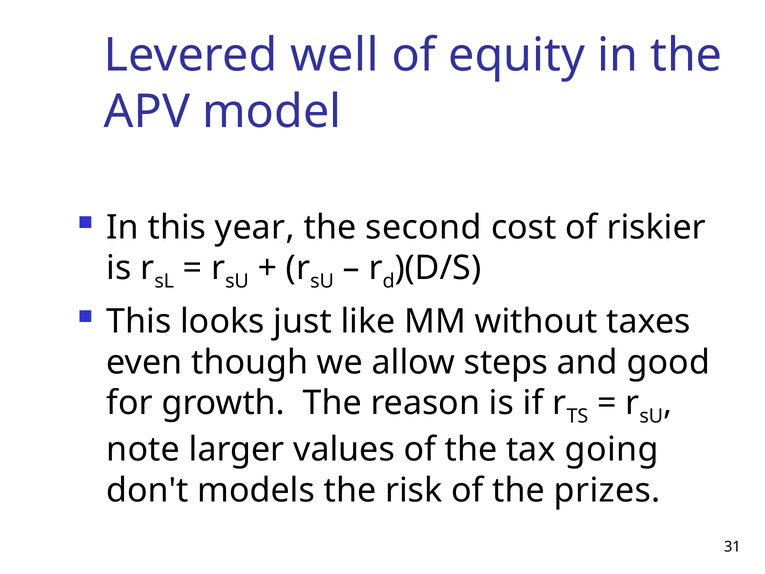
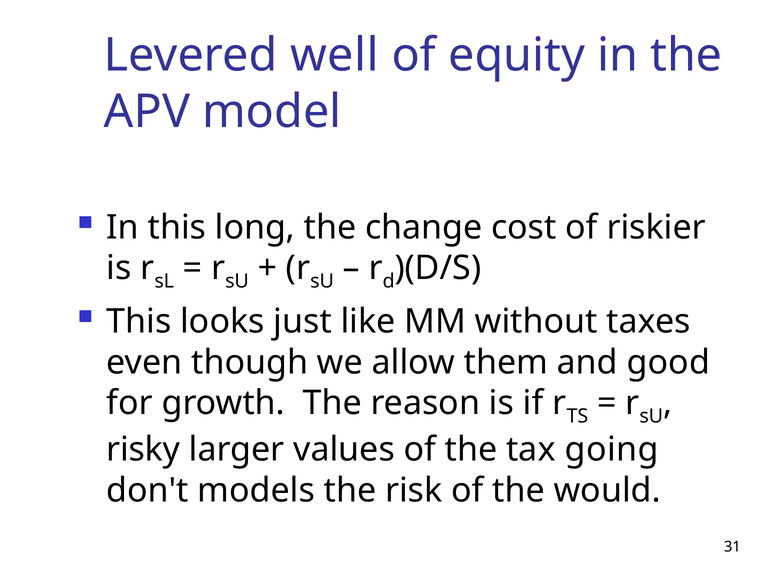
year: year -> long (255, 227)
second: second -> change (424, 227)
steps: steps -> them (506, 362)
note: note -> risky (143, 449)
prizes: prizes -> would (607, 490)
